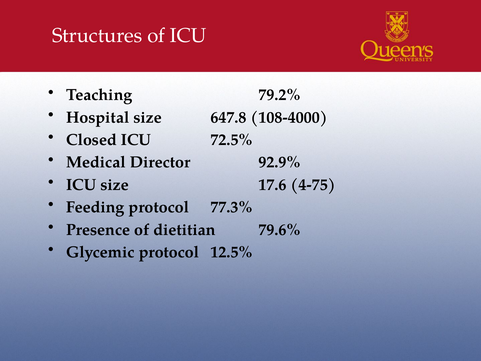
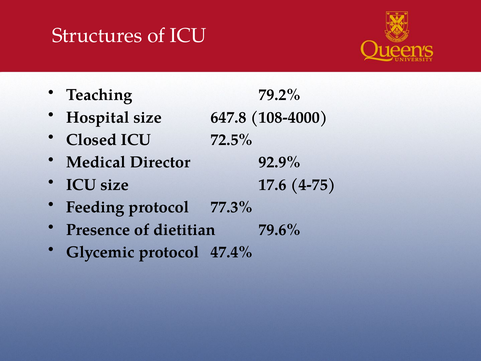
12.5%: 12.5% -> 47.4% (232, 252)
